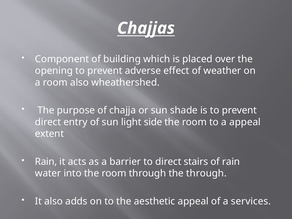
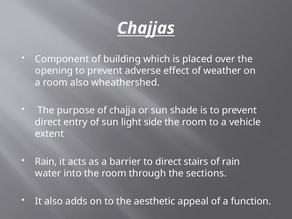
a appeal: appeal -> vehicle (245, 122)
the through: through -> sections (206, 173)
services: services -> function (251, 201)
